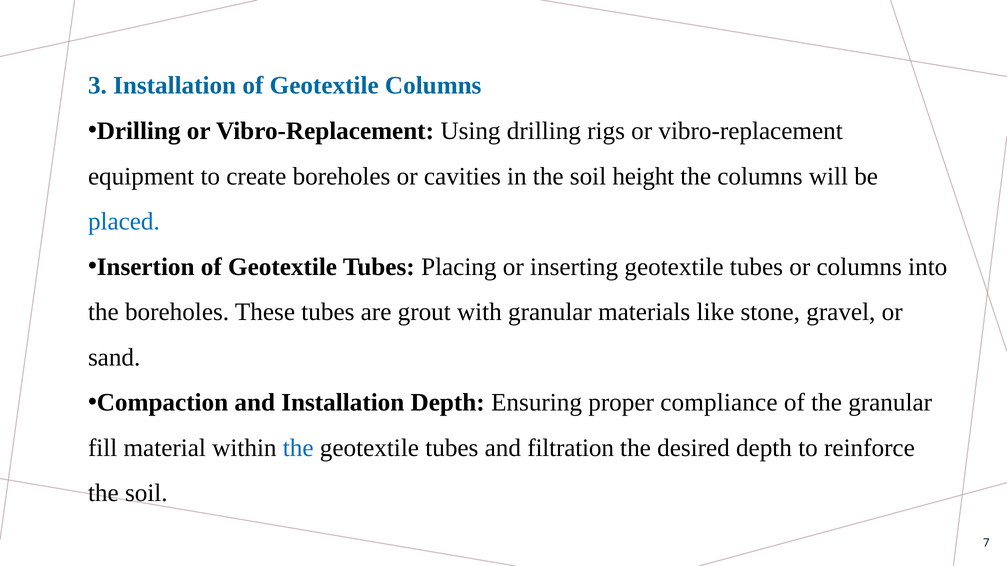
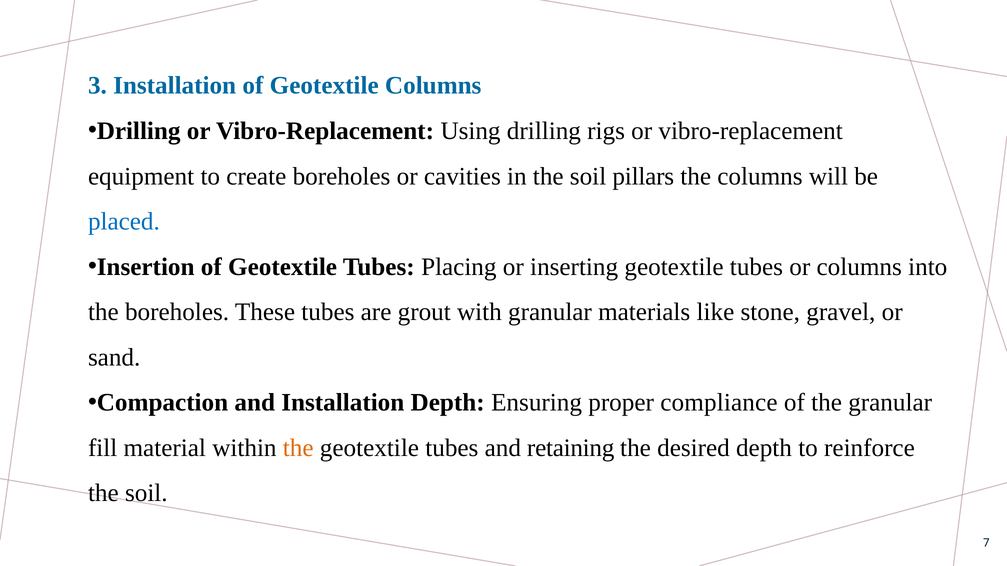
height: height -> pillars (643, 176)
the colour: blue -> orange (298, 448)
filtration: filtration -> retaining (571, 448)
